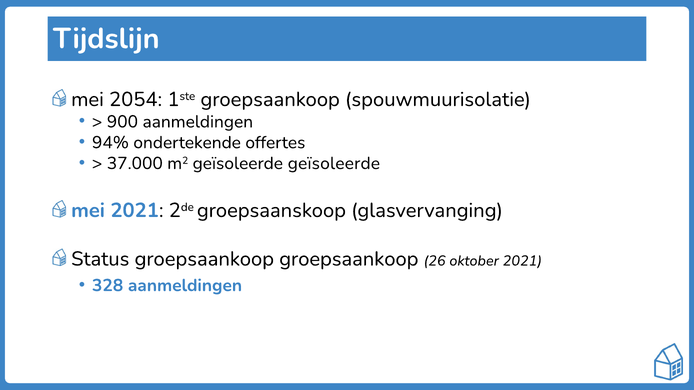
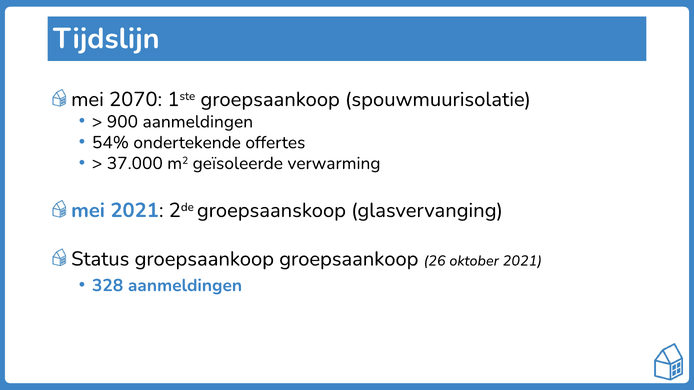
2054: 2054 -> 2070 (136, 99)
94%: 94% -> 54% (110, 143)
geïsoleerde geïsoleerde: geïsoleerde -> verwarming (334, 163)
